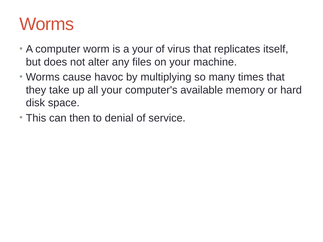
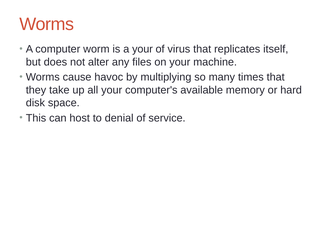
then: then -> host (80, 118)
